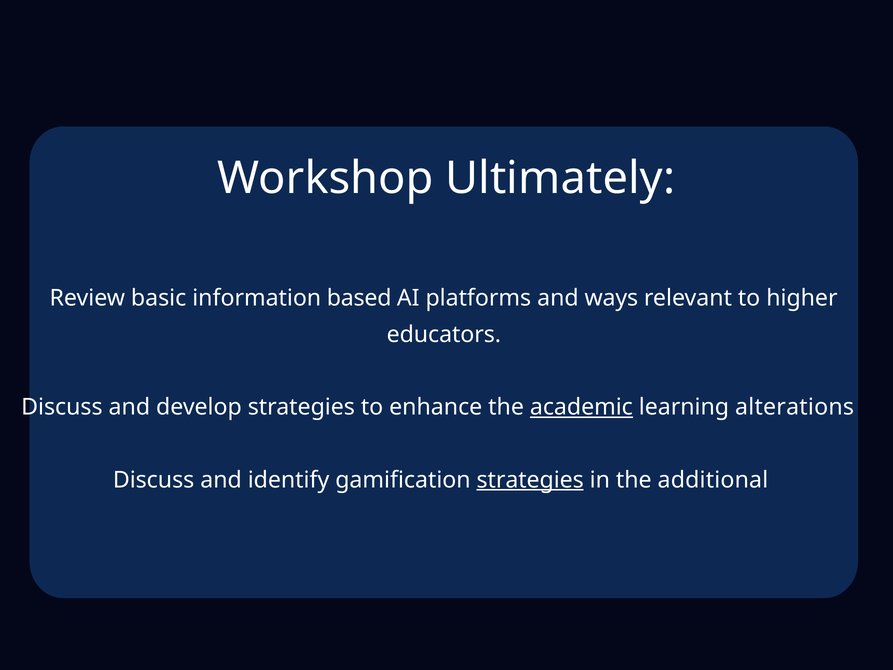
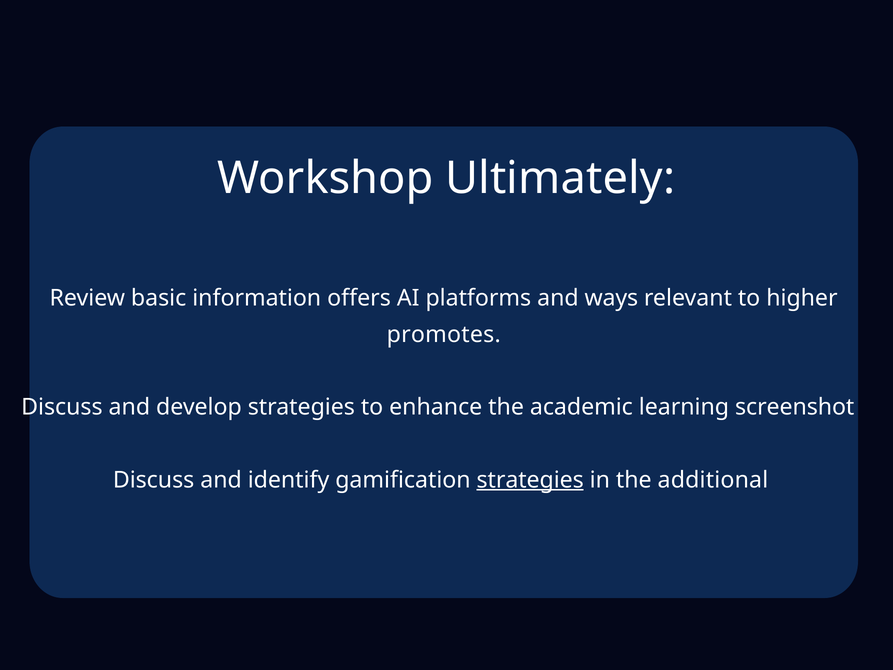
based: based -> offers (359, 298)
educators: educators -> promotes (444, 334)
academic underline: present -> none (581, 407)
alterations: alterations -> screenshot (795, 407)
